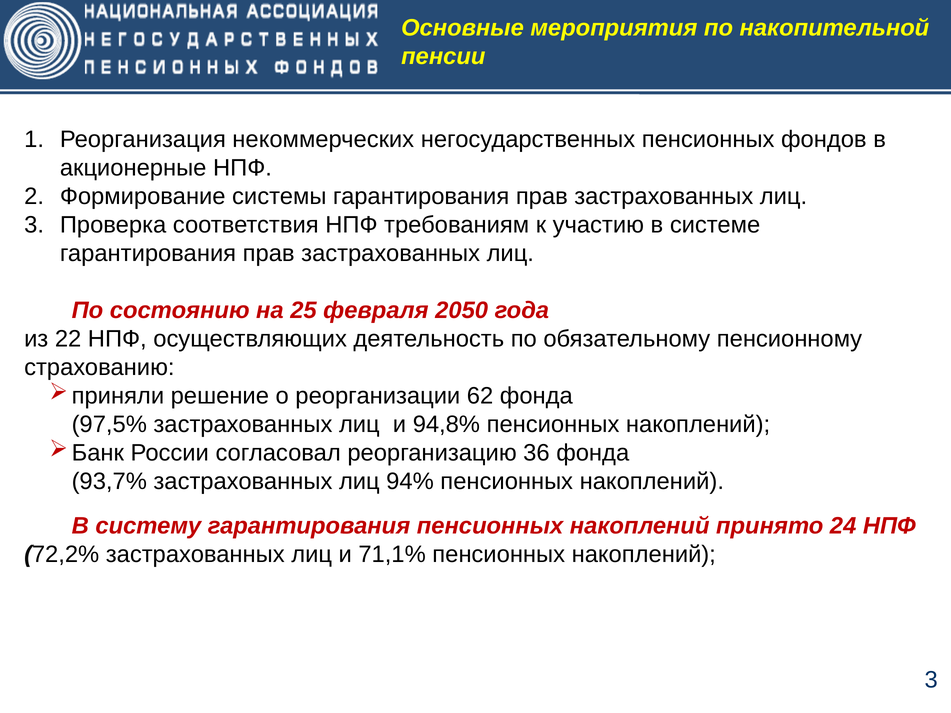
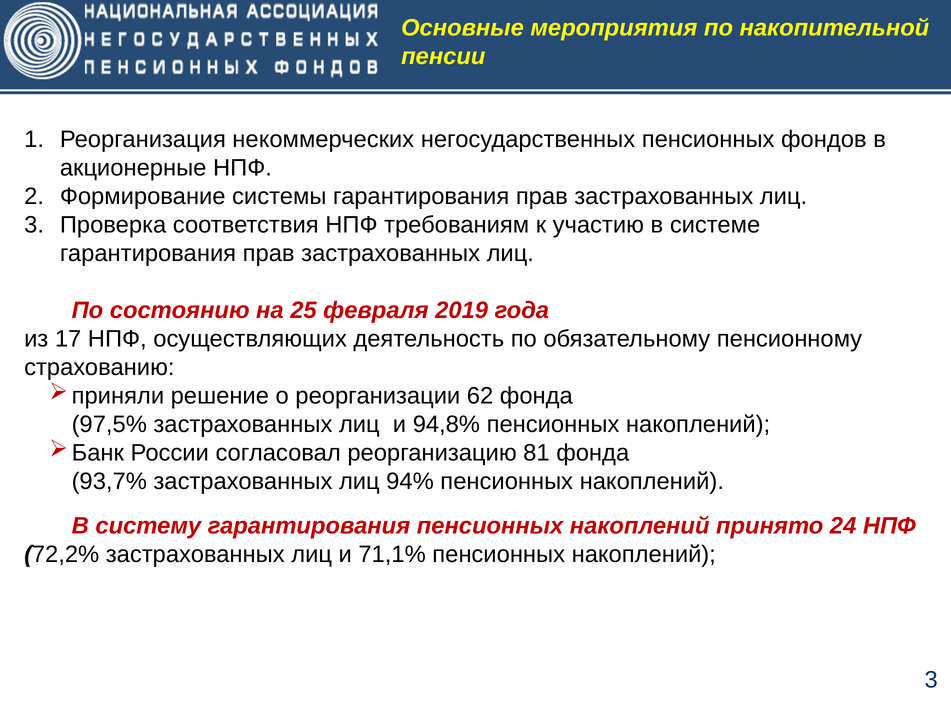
2050: 2050 -> 2019 (462, 310)
22: 22 -> 17 (68, 339)
36: 36 -> 81 (536, 453)
